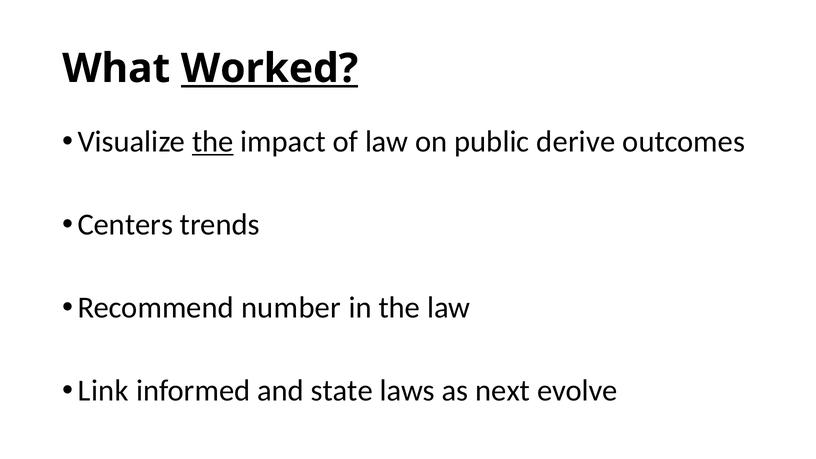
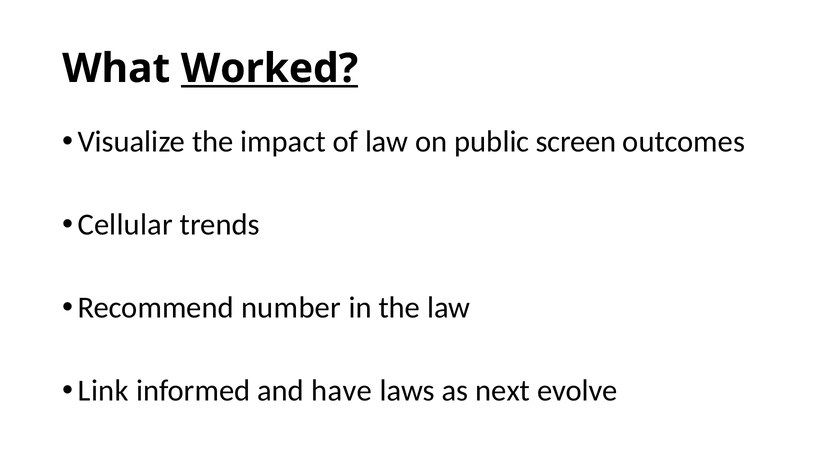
the underline: present -> none (213, 142)
derive: derive -> screen (576, 142)
Centers: Centers -> Cellular (125, 225)
state: state -> have (342, 391)
